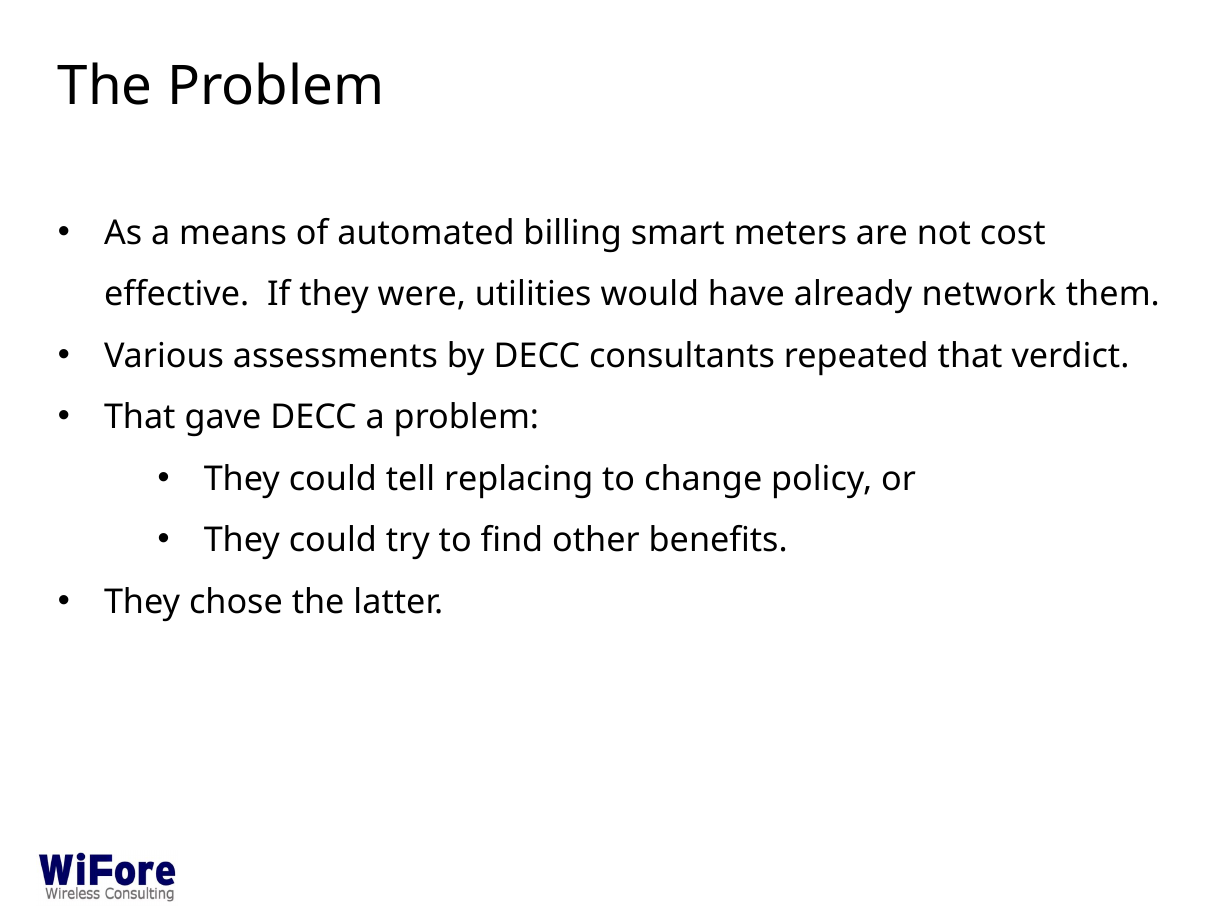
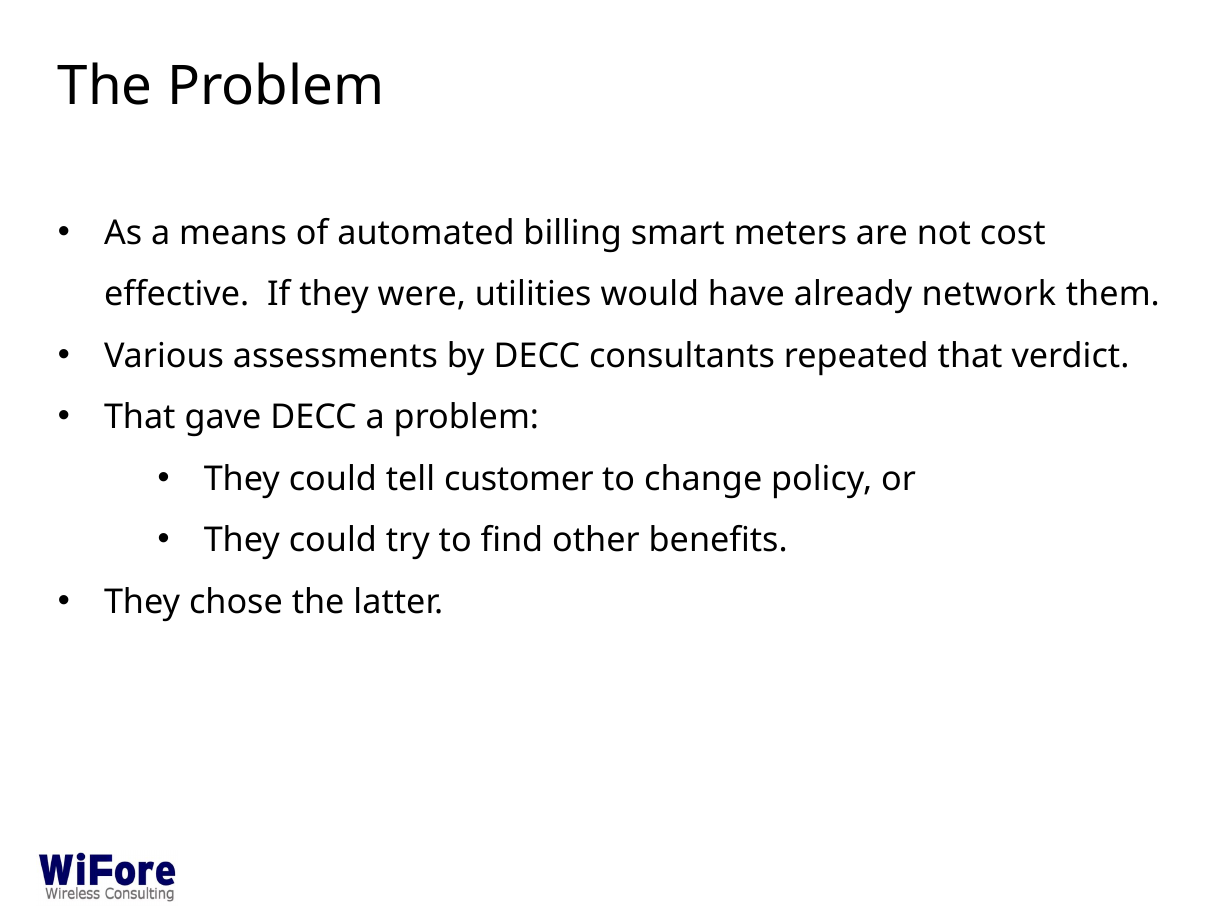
replacing: replacing -> customer (519, 479)
